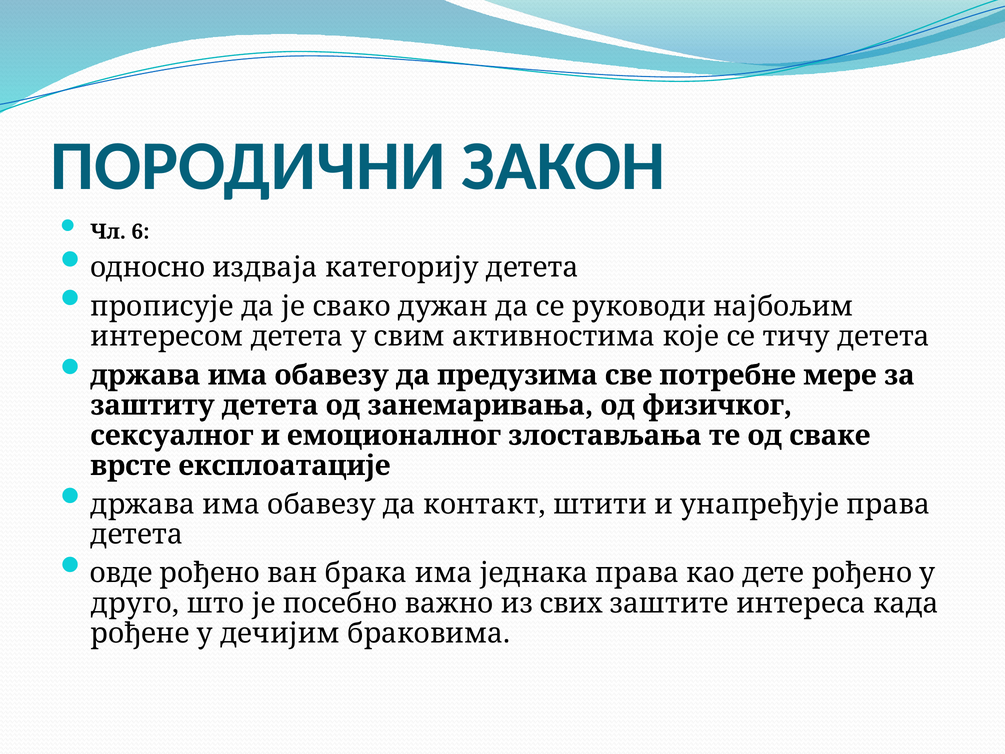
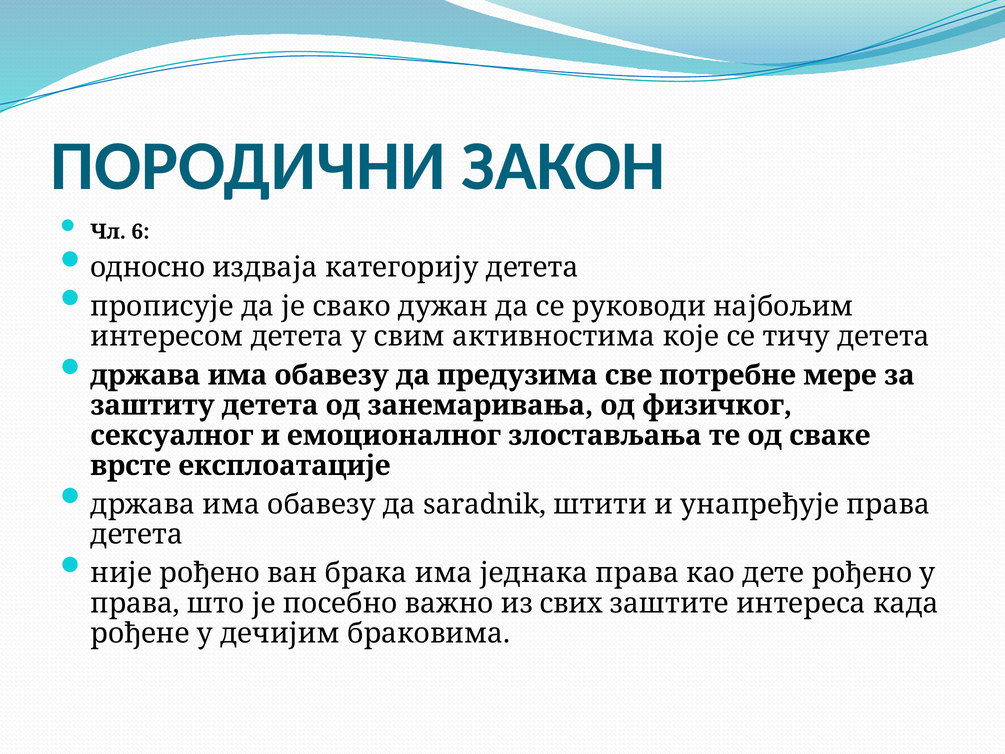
контакт: контакт -> saradnik (485, 504)
овде: овде -> није (121, 573)
друго: друго -> права (135, 603)
